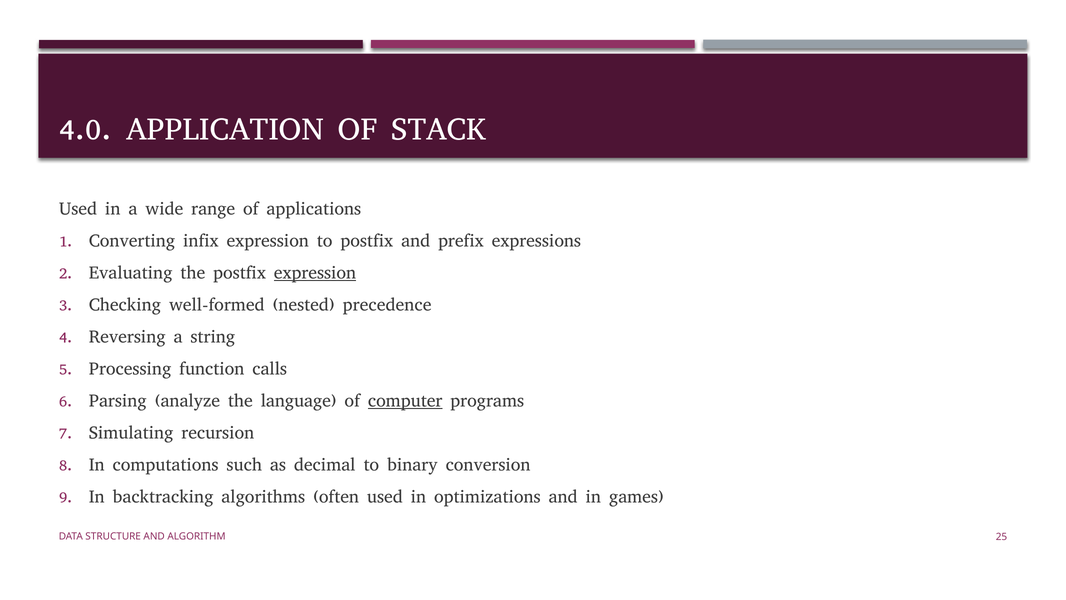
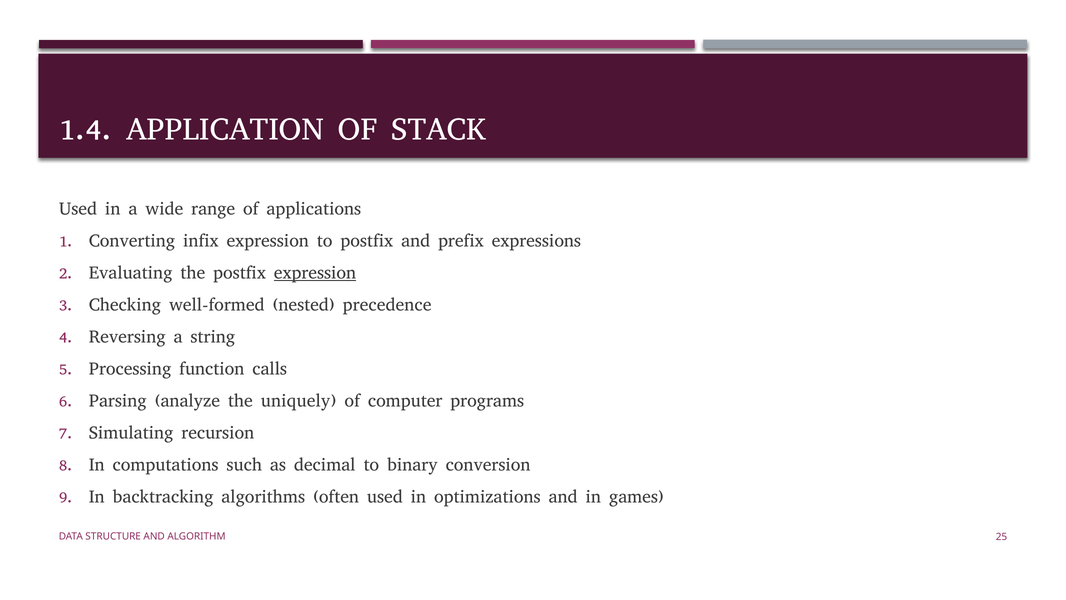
4.0: 4.0 -> 1.4 (85, 129)
language: language -> uniquely (299, 401)
computer underline: present -> none (405, 401)
